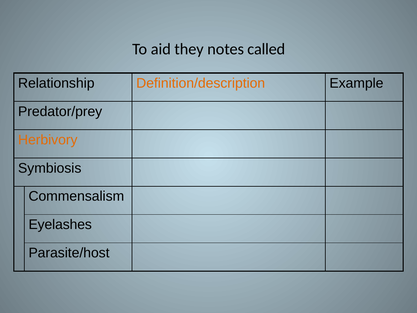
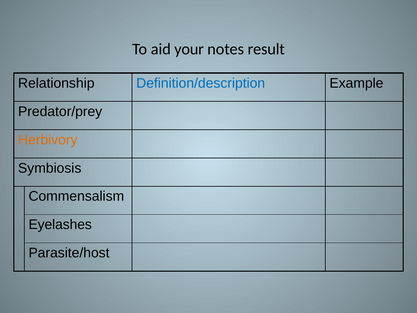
they: they -> your (189, 49)
called: called -> result (266, 49)
Definition/description colour: orange -> blue (201, 83)
